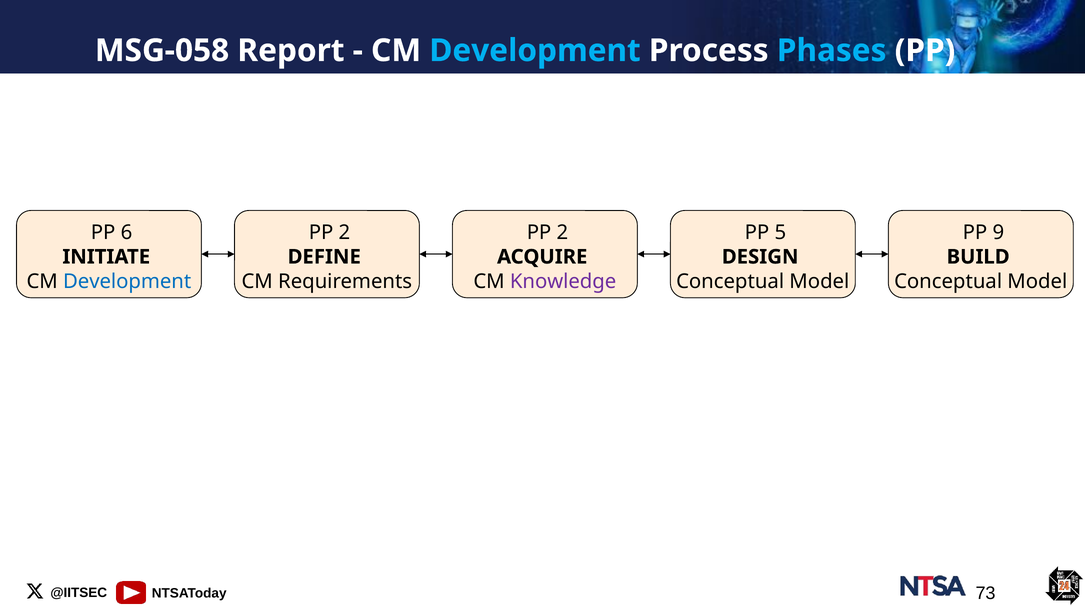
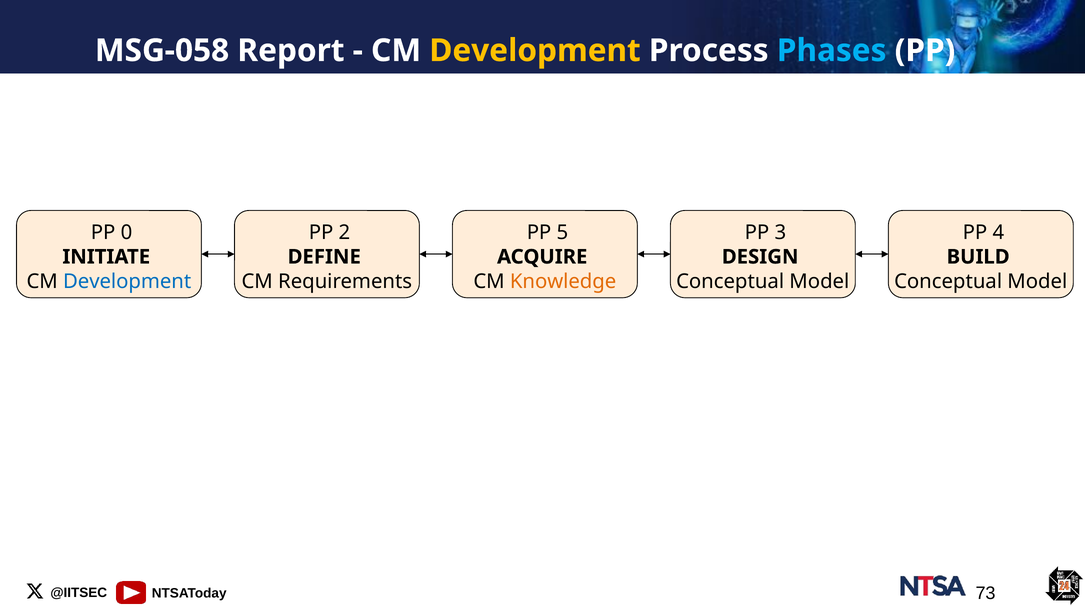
Development colour: light blue -> yellow (535, 51)
6: 6 -> 0 (126, 232)
2: 2 -> 5 (562, 232)
5: 5 -> 3 (780, 232)
9: 9 -> 4 (998, 232)
Knowledge colour: purple -> orange (563, 281)
